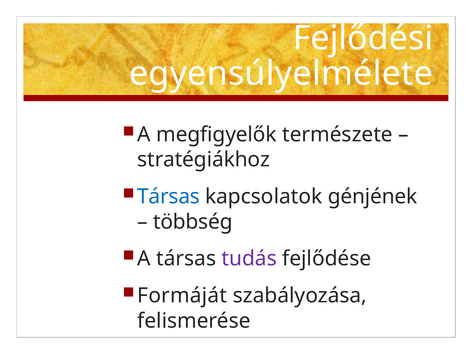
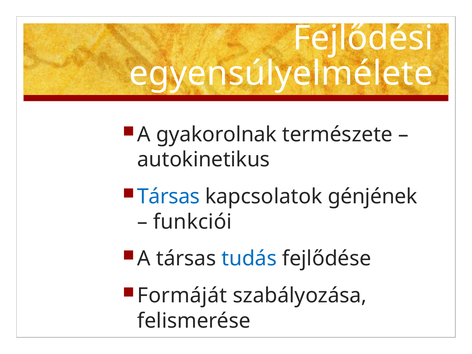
megfigyelők: megfigyelők -> gyakorolnak (216, 134)
stratégiákhoz: stratégiákhoz -> autokinetikus (204, 160)
többség: többség -> funkciói (193, 222)
tudás colour: purple -> blue (249, 259)
